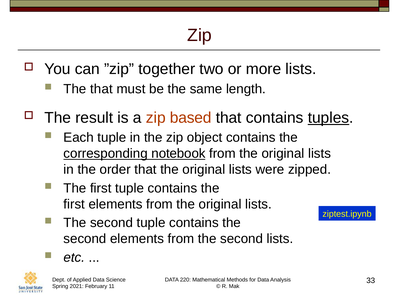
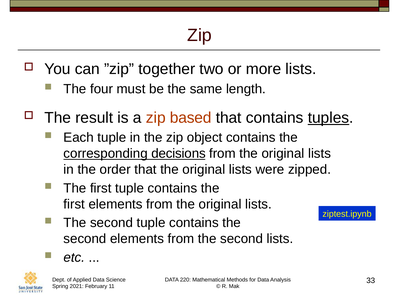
The that: that -> four (102, 89)
notebook: notebook -> decisions (178, 153)
